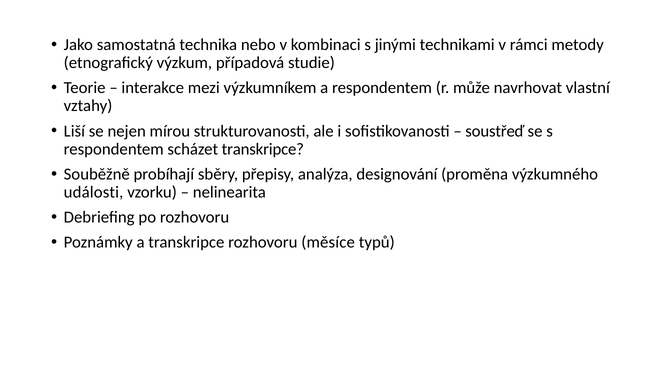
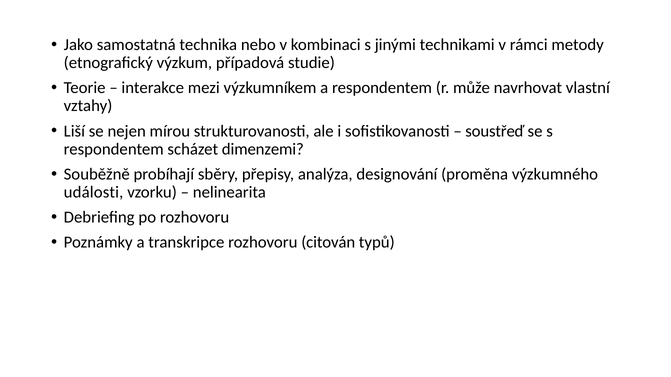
scházet transkripce: transkripce -> dimenzemi (263, 149)
měsíce: měsíce -> citován (328, 243)
